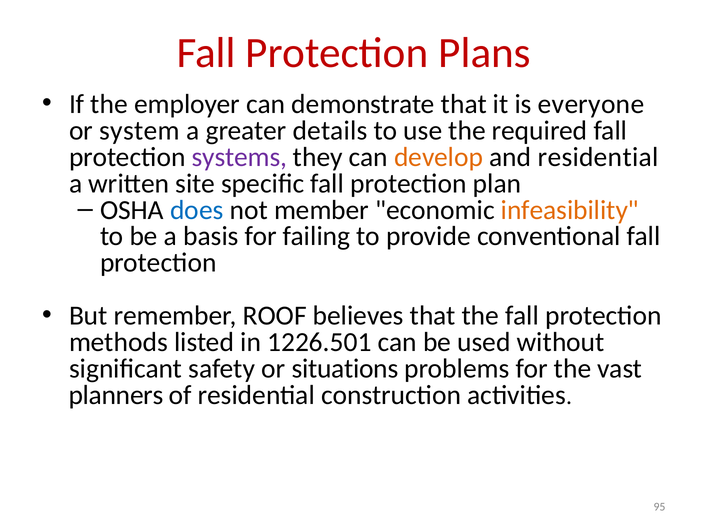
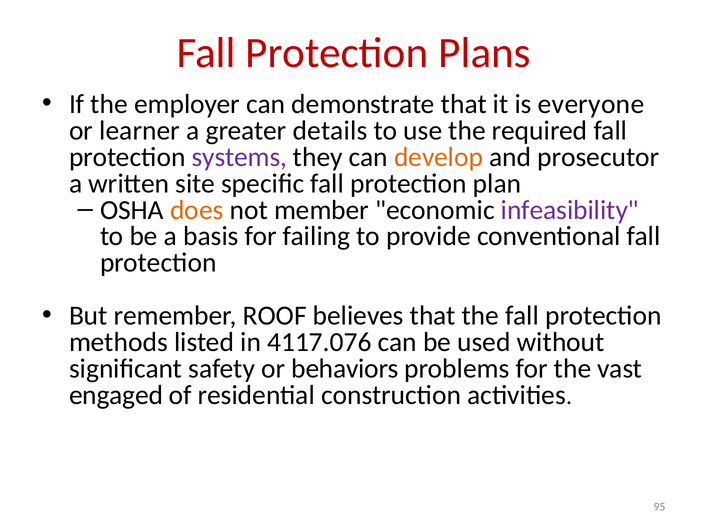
system: system -> learner (140, 131)
and residential: residential -> prosecutor (598, 157)
does colour: blue -> orange (197, 210)
infeasibility colour: orange -> purple (570, 210)
1226.501: 1226.501 -> 4117.076 (319, 342)
situations: situations -> behaviors (345, 369)
planners: planners -> engaged (116, 395)
